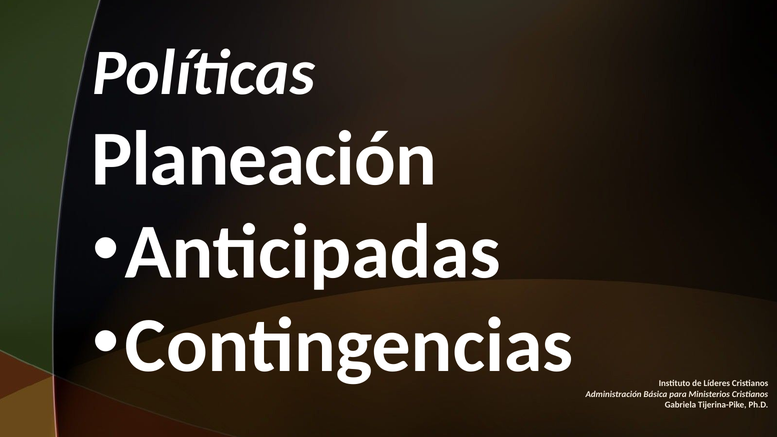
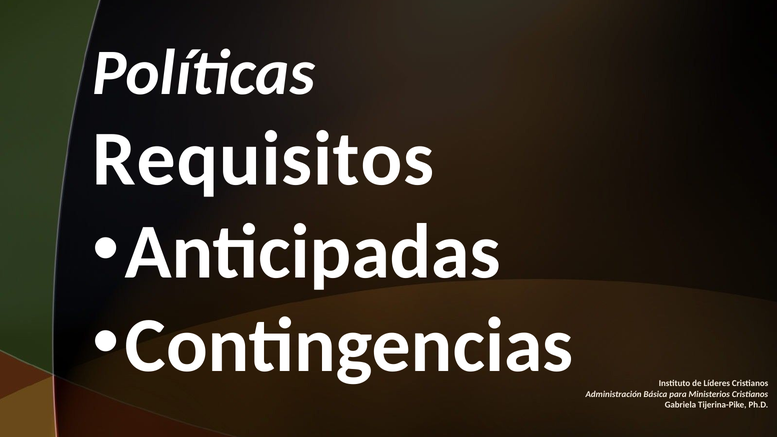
Planeación: Planeación -> Requisitos (263, 159)
